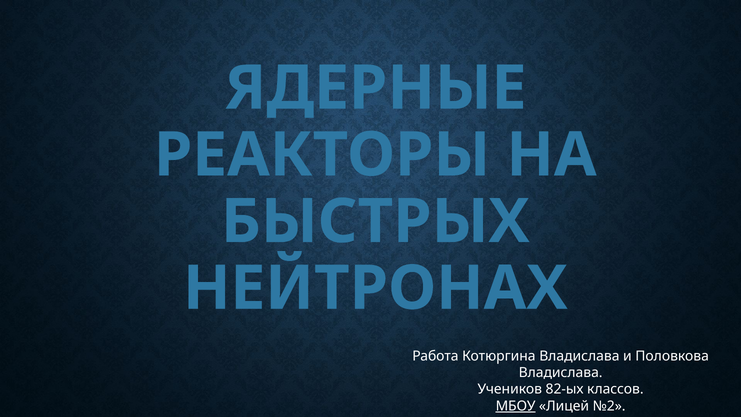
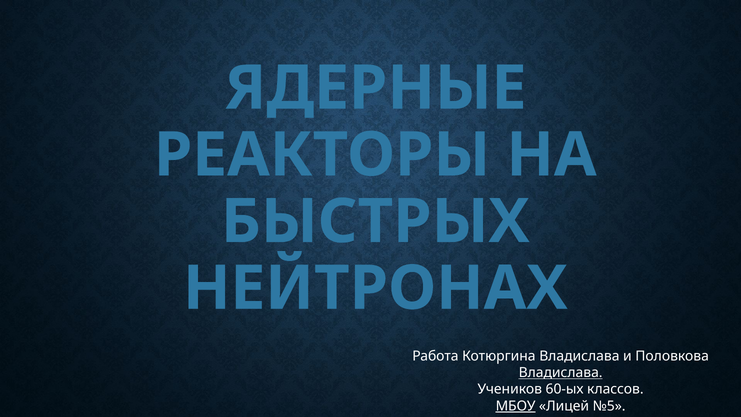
Владислава underline: none -> present (561, 373)
82-ых: 82-ых -> 60-ых (565, 389)
№2: №2 -> №5 (609, 406)
